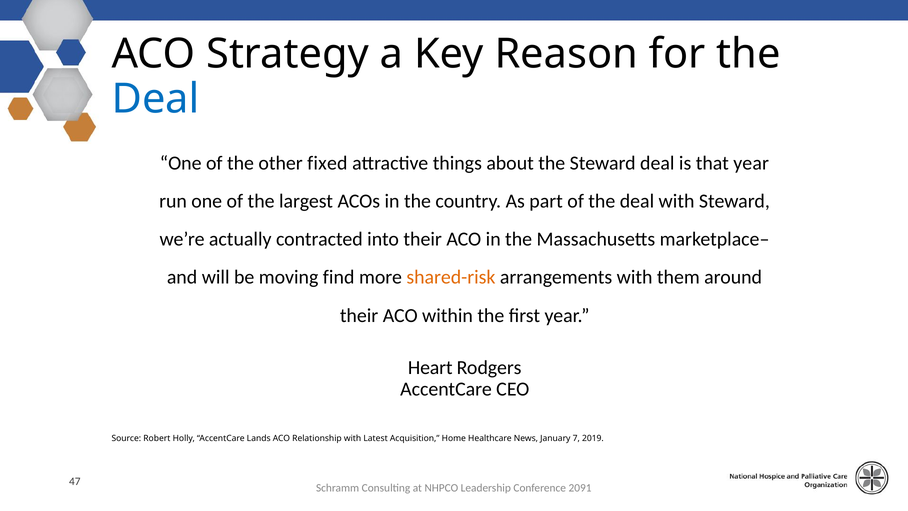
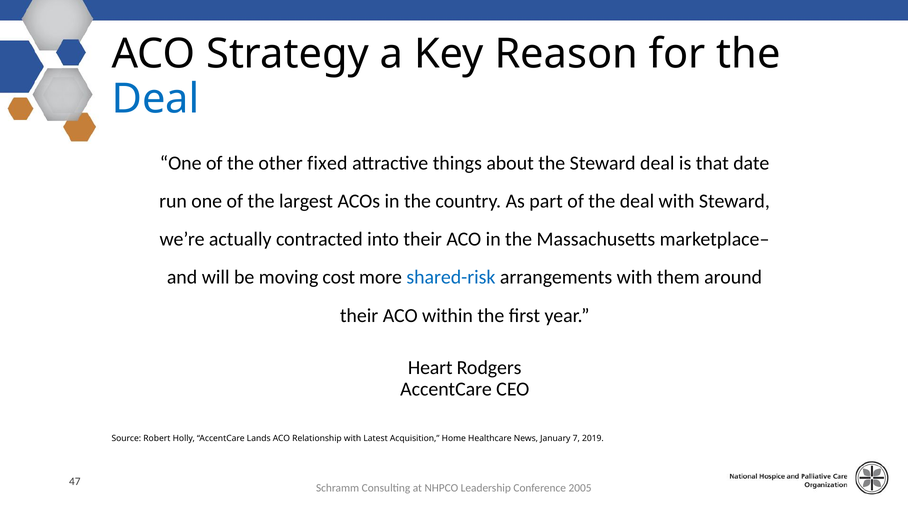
that year: year -> date (751, 163)
find: find -> cost (339, 277)
shared-risk colour: orange -> blue (451, 277)
2091: 2091 -> 2005 (580, 488)
